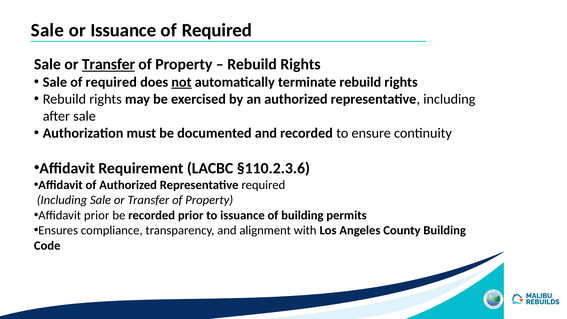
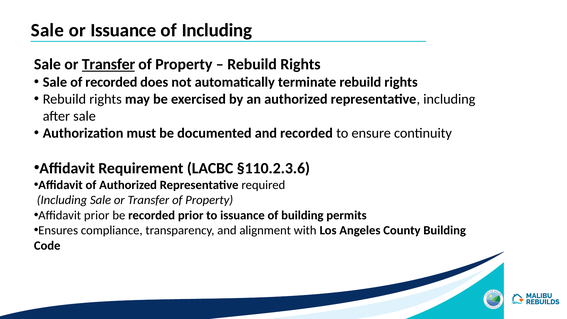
Required: Required -> Including (217, 30)
Sale of required: required -> recorded (111, 82)
not underline: present -> none (181, 82)
